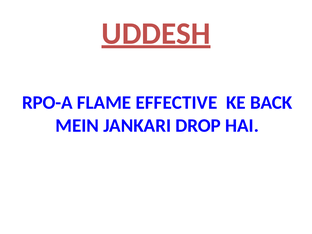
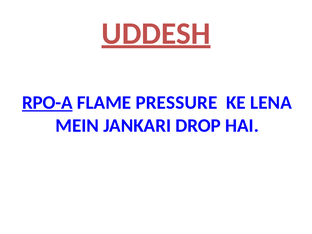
RPO-A underline: none -> present (47, 103)
EFFECTIVE: EFFECTIVE -> PRESSURE (176, 103)
BACK: BACK -> LENA (271, 103)
